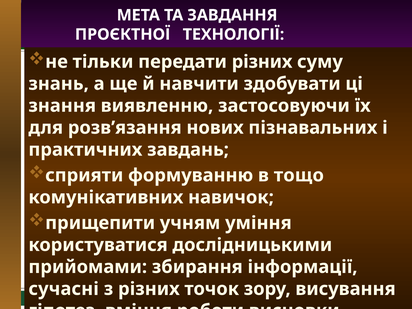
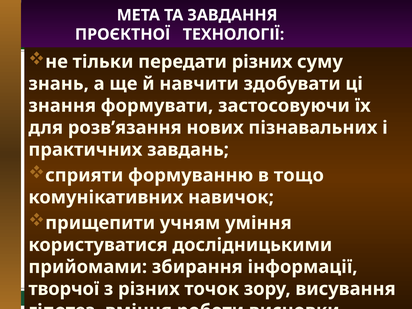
виявленню: виявленню -> формувати (157, 106)
сучасні: сучасні -> творчої (64, 289)
